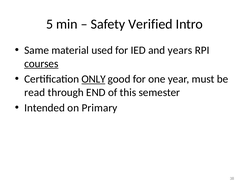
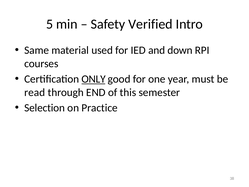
years: years -> down (180, 50)
courses underline: present -> none (41, 63)
Intended: Intended -> Selection (45, 108)
Primary: Primary -> Practice (100, 108)
